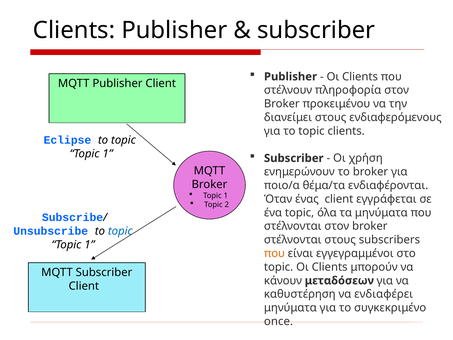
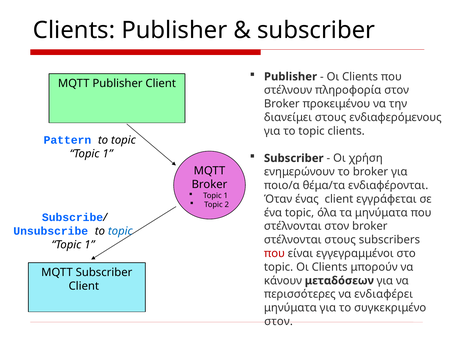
Eclipse: Eclipse -> Pattern (67, 140)
που colour: orange -> red (274, 253)
καθυστέρηση: καθυστέρηση -> περισσότερες (300, 294)
once: once -> στον (279, 321)
